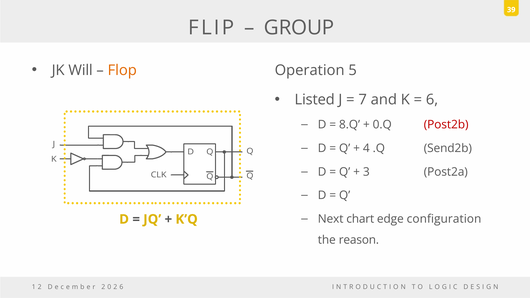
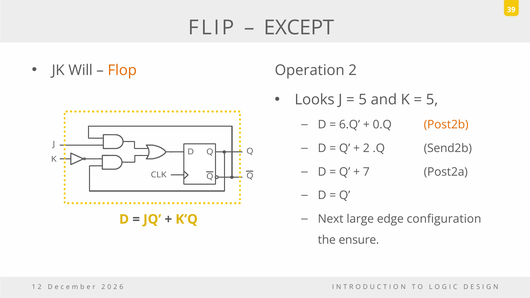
GROUP: GROUP -> EXCEPT (299, 28)
Operation 5: 5 -> 2 (353, 70)
Listed: Listed -> Looks (315, 100)
7: 7 -> 5 (363, 100)
6: 6 -> 5 (432, 100)
8.Q: 8.Q -> 6.Q (350, 125)
Post2b colour: red -> orange (446, 125)
4: 4 -> 2 (366, 148)
3: 3 -> 7 (366, 172)
chart: chart -> large (360, 219)
reason: reason -> ensure (359, 240)
